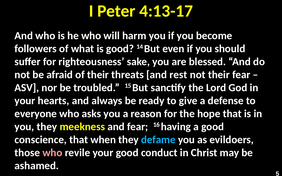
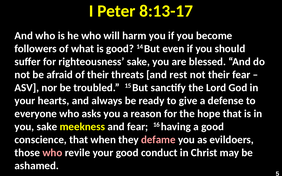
4:13-17: 4:13-17 -> 8:13-17 (166, 11)
you they: they -> sake (47, 127)
defame colour: light blue -> pink (158, 140)
